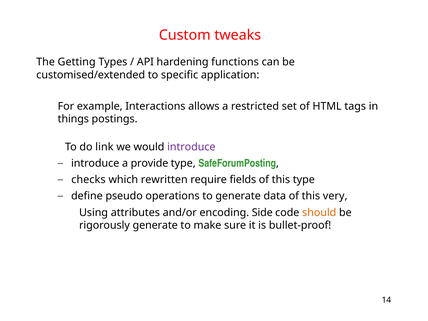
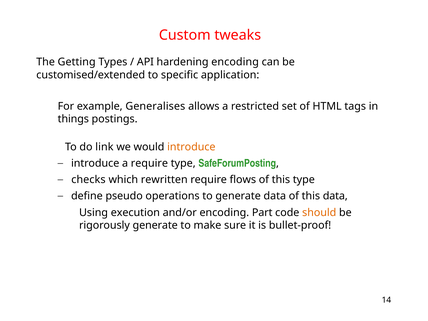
hardening functions: functions -> encoding (235, 62)
Interactions: Interactions -> Generalises (155, 106)
introduce colour: purple -> orange (191, 147)
a provide: provide -> require (149, 163)
fields: fields -> flows (243, 180)
this very: very -> data (335, 196)
attributes: attributes -> execution (135, 213)
Side: Side -> Part (262, 213)
